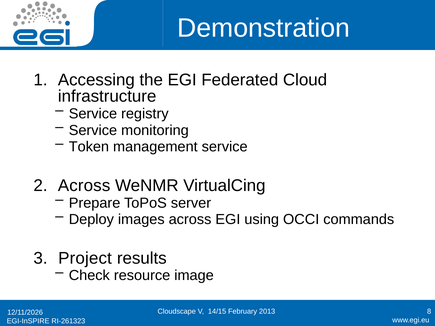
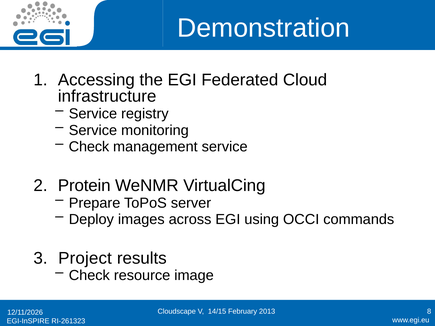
Token: Token -> Check (89, 147)
Across: Across -> Protein (84, 186)
